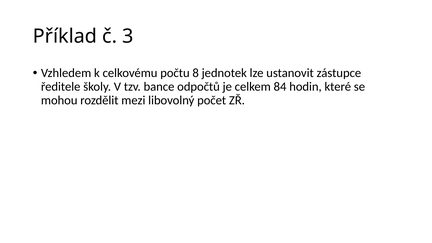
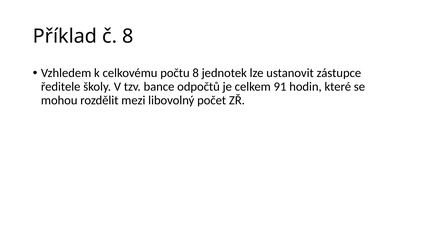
č 3: 3 -> 8 (128, 36)
84: 84 -> 91 (280, 87)
